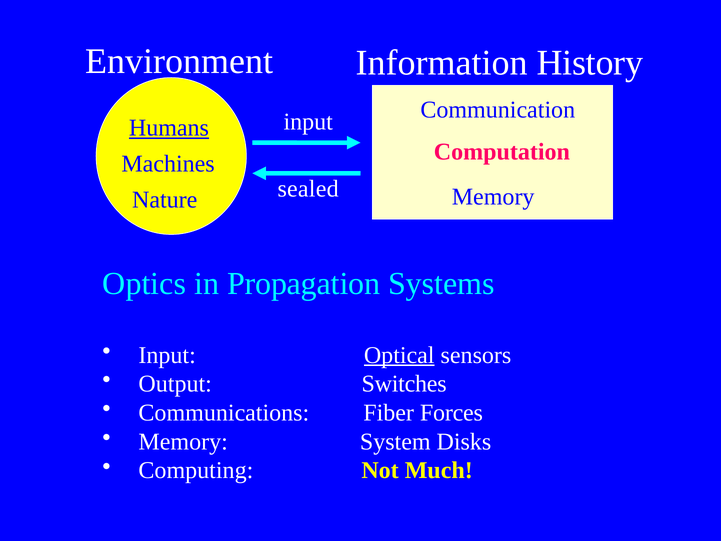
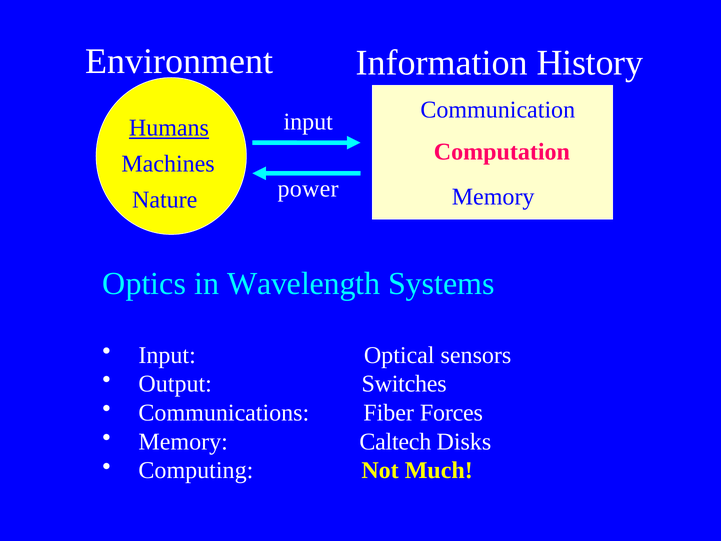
sealed: sealed -> power (308, 189)
Propagation: Propagation -> Wavelength (304, 283)
Optical underline: present -> none (399, 355)
System: System -> Caltech (395, 441)
